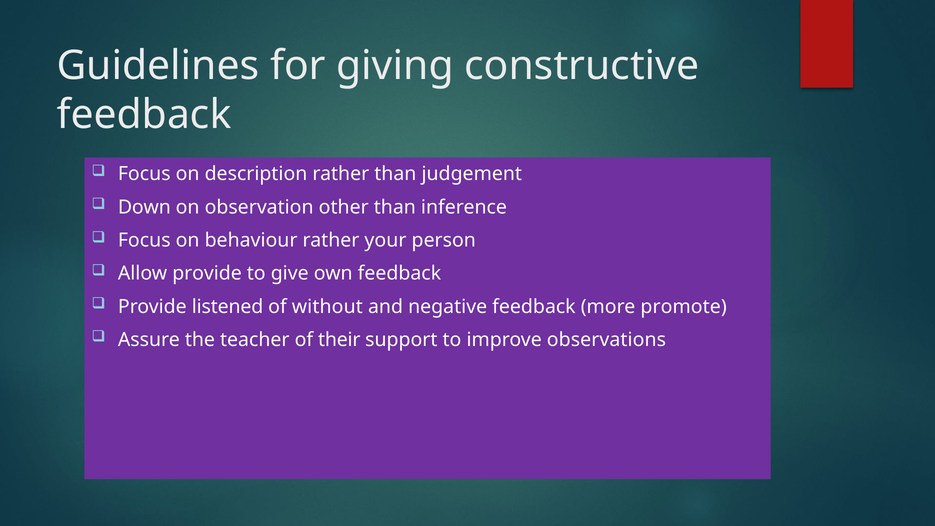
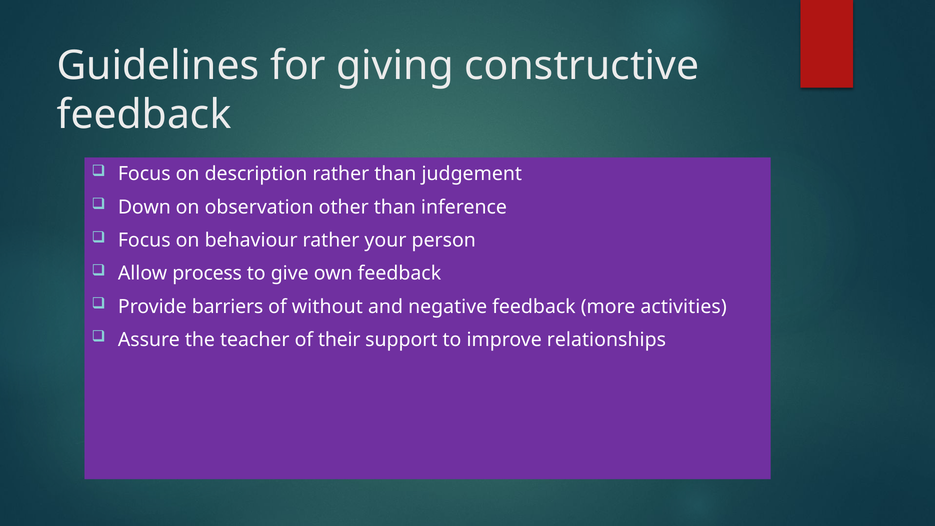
Allow provide: provide -> process (207, 273)
listened: listened -> barriers (228, 307)
promote: promote -> activities (684, 307)
observations: observations -> relationships (606, 340)
